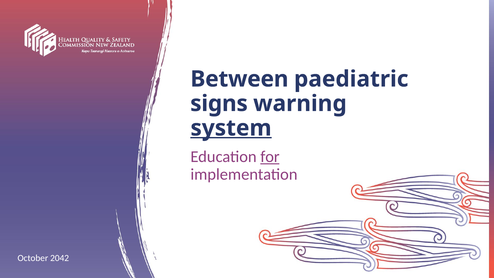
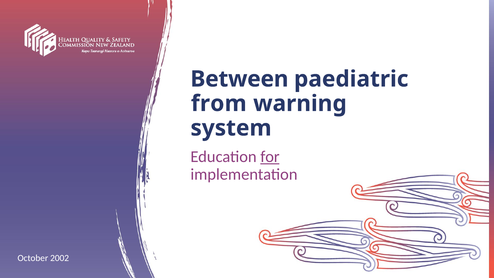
signs: signs -> from (219, 104)
system underline: present -> none (231, 128)
2042: 2042 -> 2002 (60, 258)
